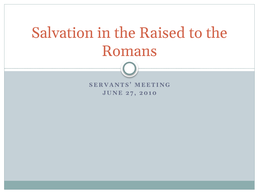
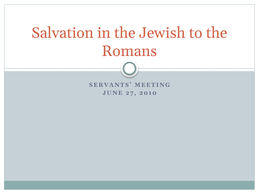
Raised: Raised -> Jewish (162, 33)
